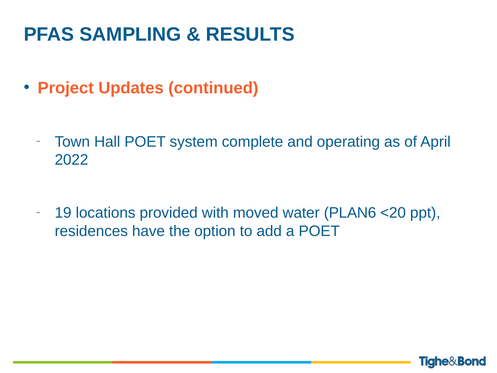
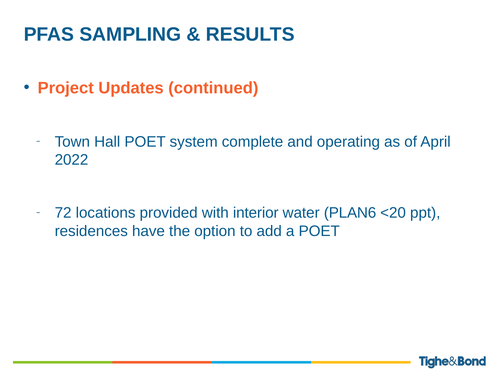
19: 19 -> 72 (63, 213)
moved: moved -> interior (256, 213)
